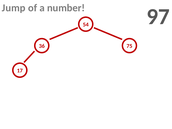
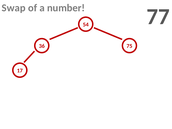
Jump: Jump -> Swap (14, 8)
97: 97 -> 77 (158, 17)
